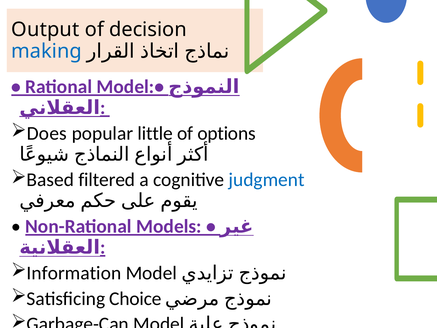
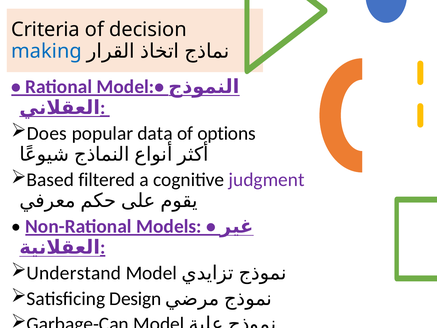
Output: Output -> Criteria (46, 29)
little: little -> data (155, 133)
judgment colour: blue -> purple (267, 180)
Information: Information -> Understand (74, 273)
Choice: Choice -> Design (135, 298)
